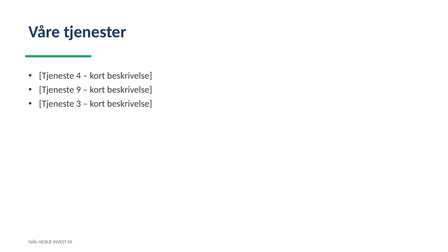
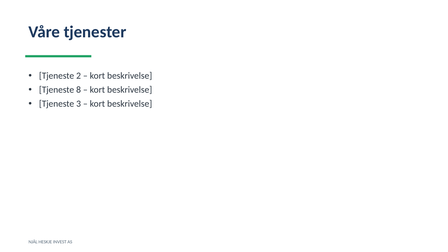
4: 4 -> 2 (79, 76)
9: 9 -> 8 (79, 90)
